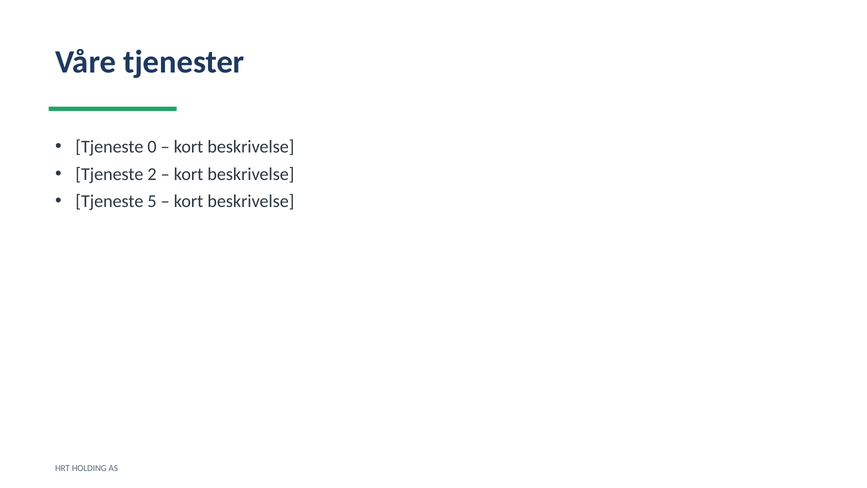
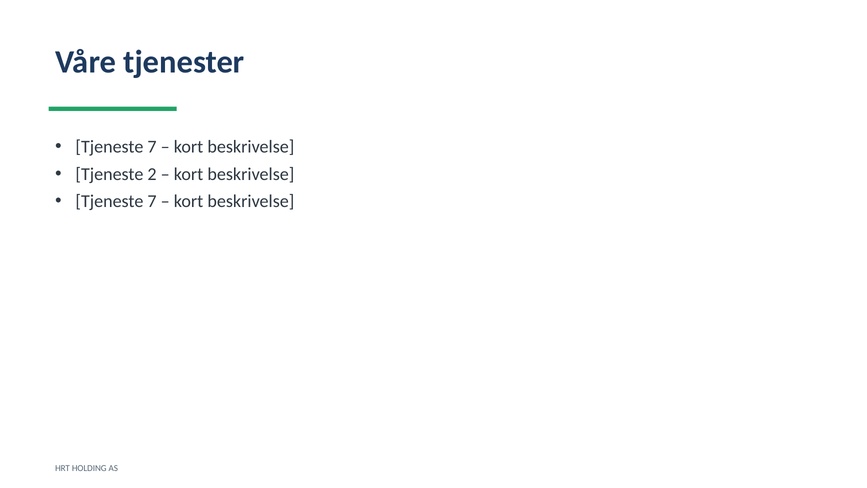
0: 0 -> 7 (152, 147)
5: 5 -> 7 (152, 201)
